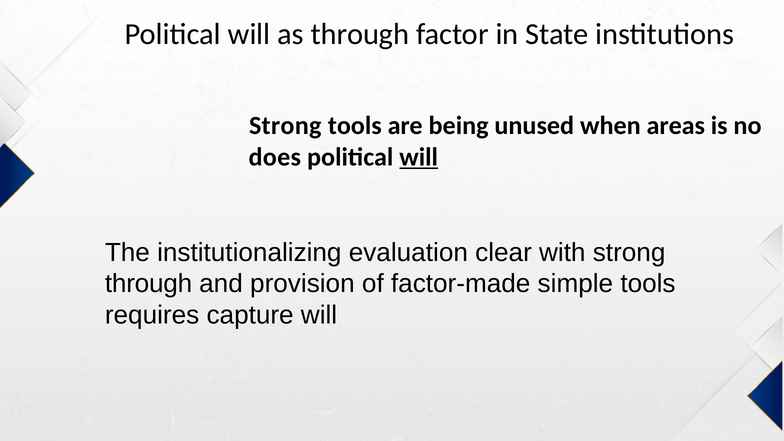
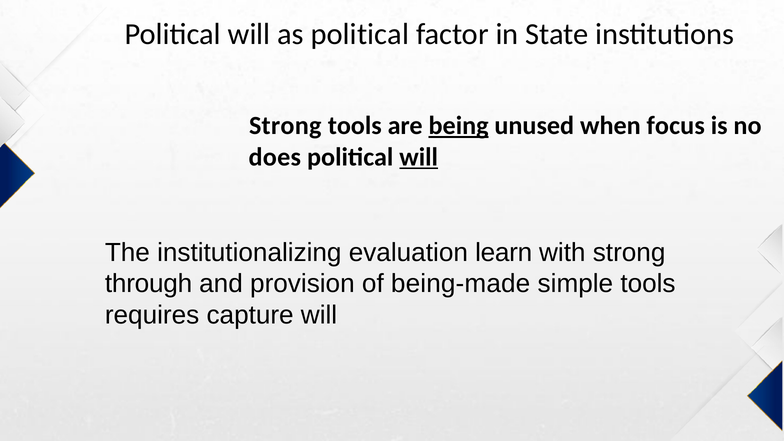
as through: through -> political (360, 34)
being underline: none -> present (459, 126)
areas: areas -> focus (676, 126)
clear: clear -> learn (504, 252)
factor-made: factor-made -> being-made (461, 284)
